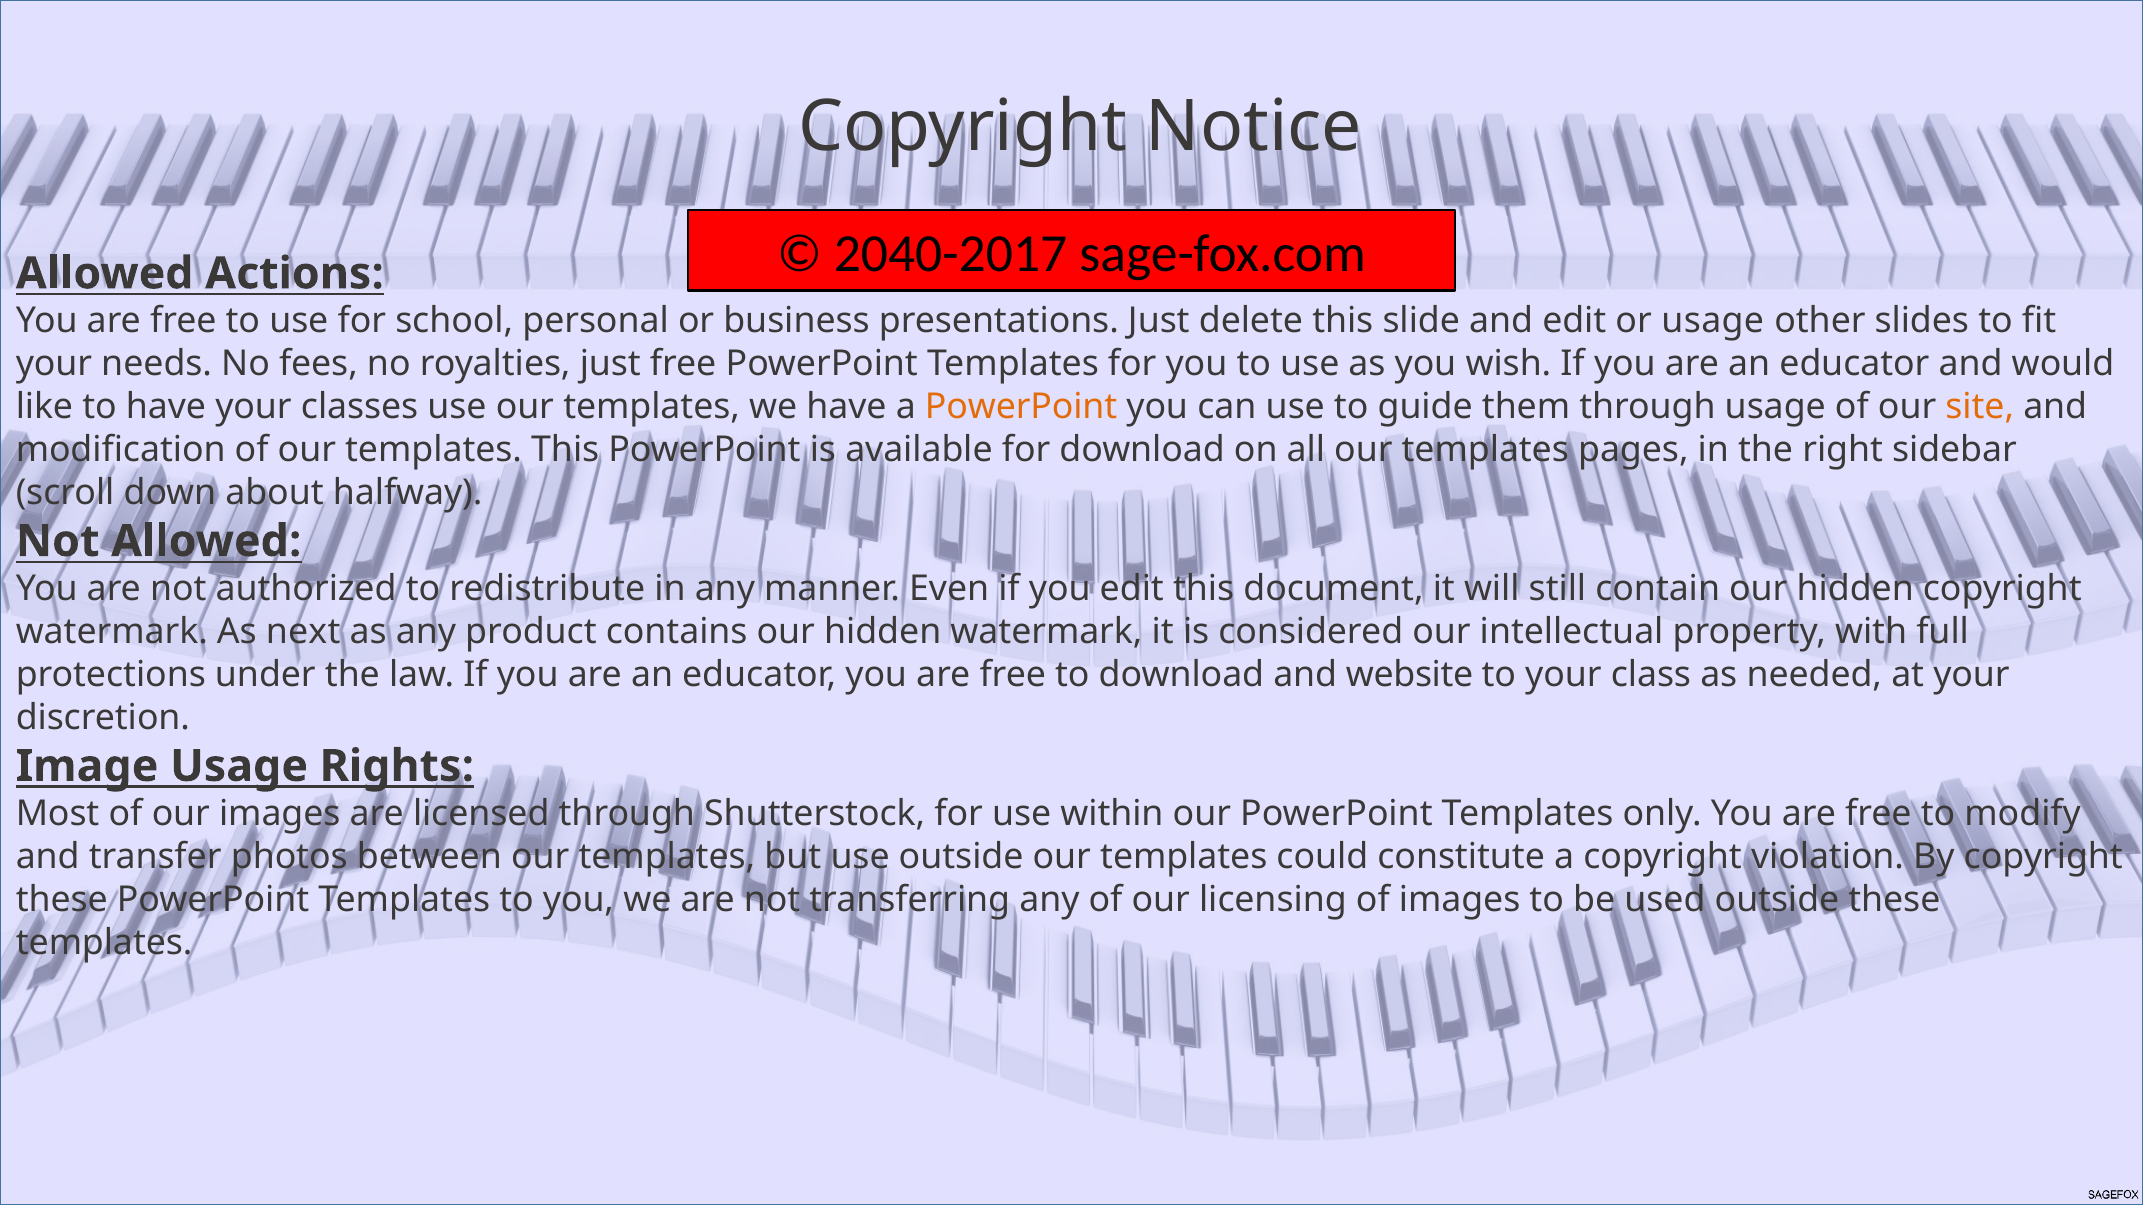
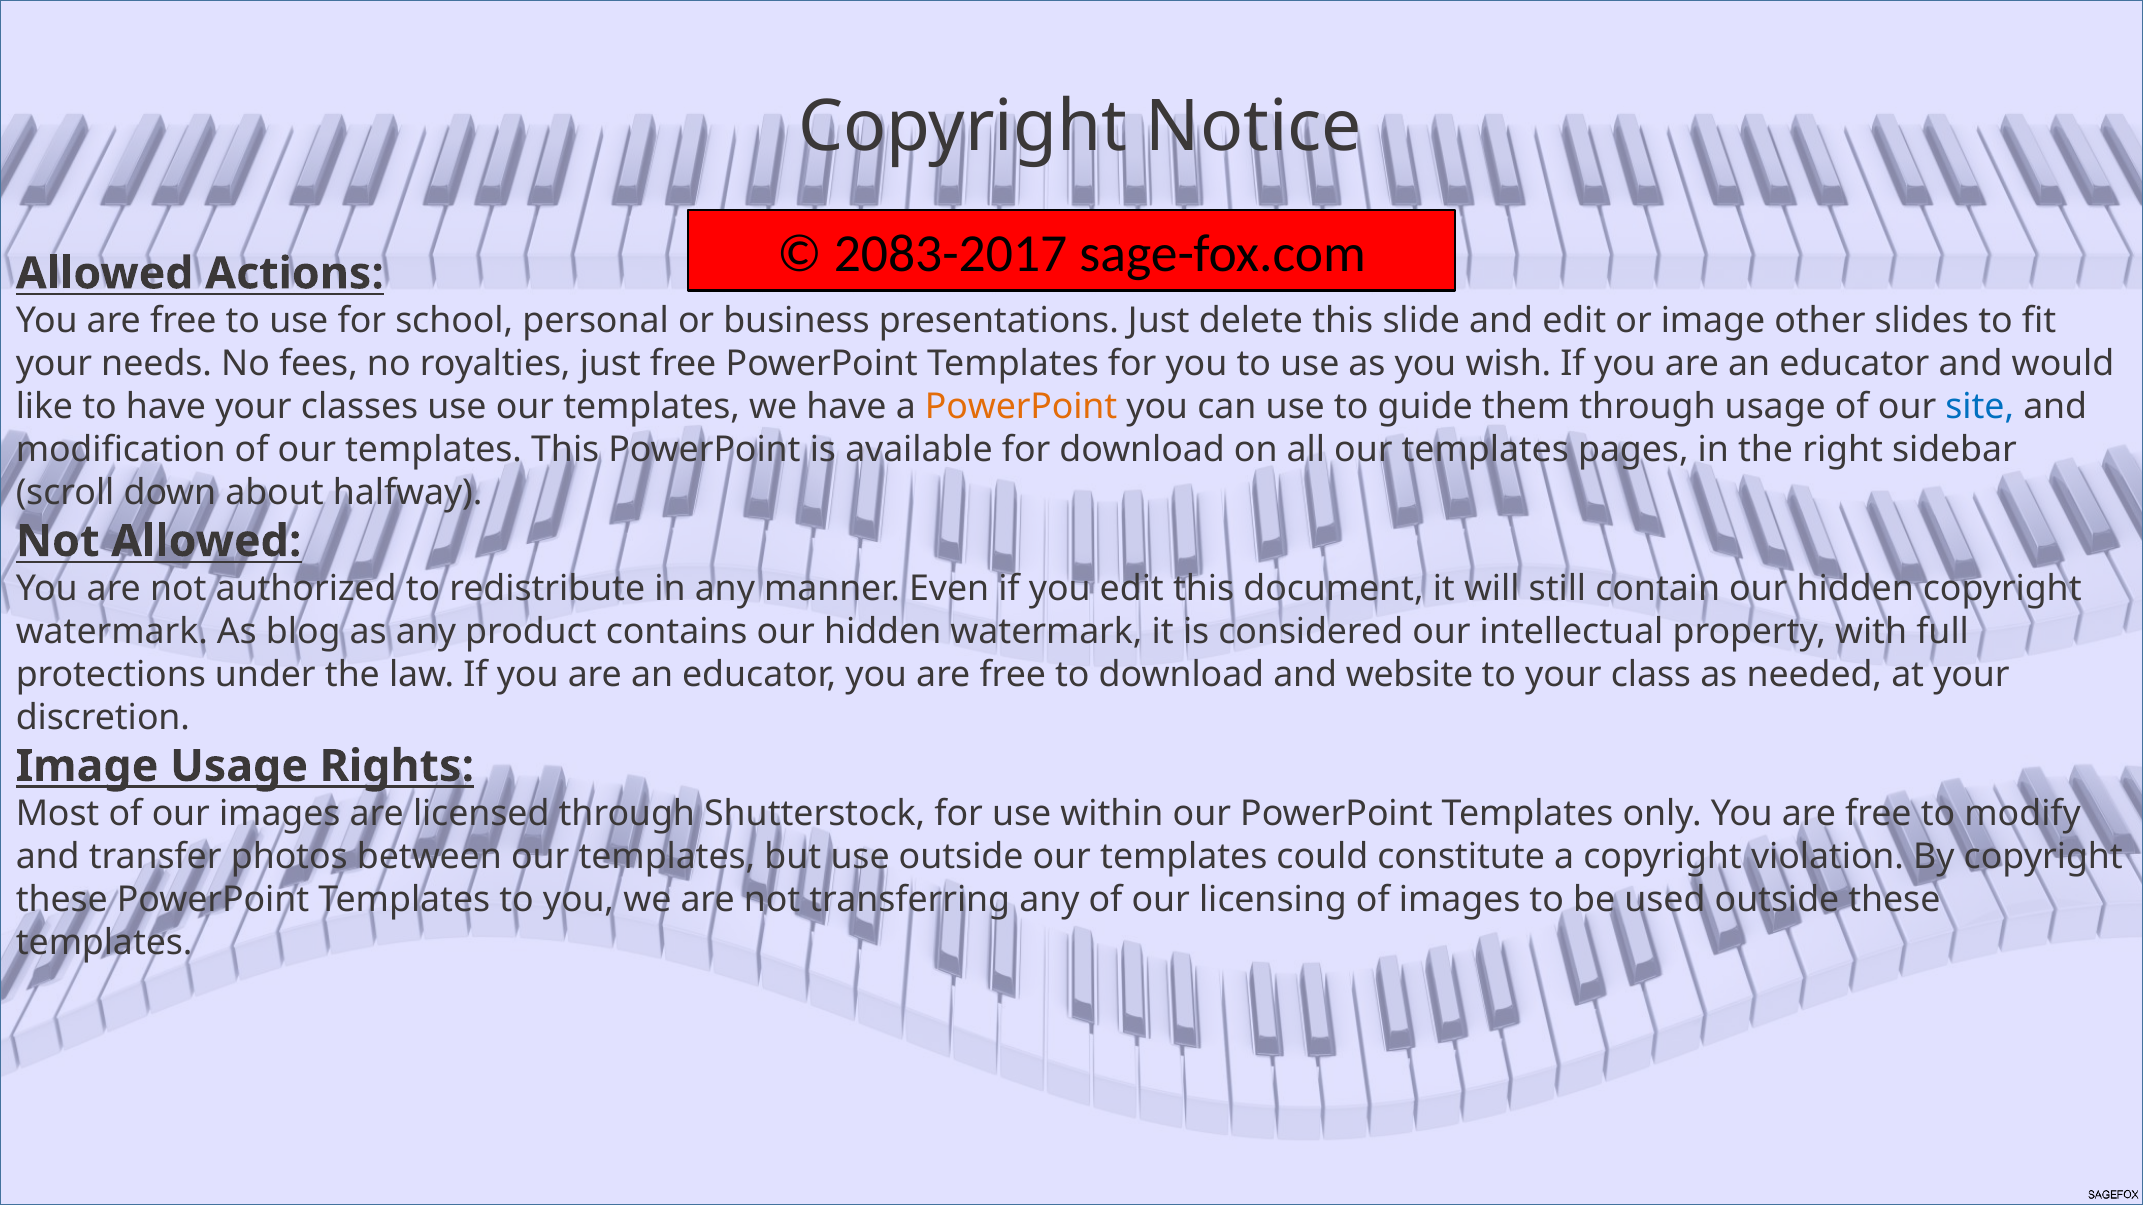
2040-2017: 2040-2017 -> 2083-2017 (951, 254)
or usage: usage -> image (1713, 321)
site colour: orange -> blue (1980, 407)
next: next -> blog (303, 632)
